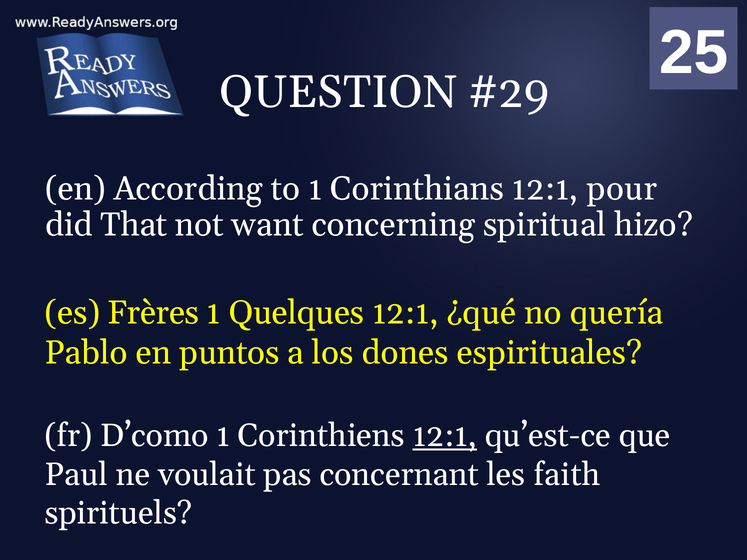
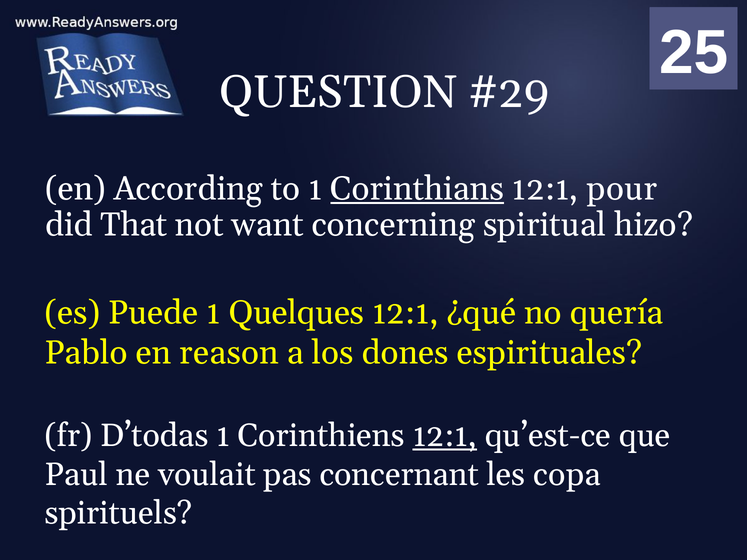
Corinthians underline: none -> present (417, 189)
Frères: Frères -> Puede (153, 313)
puntos: puntos -> reason (229, 353)
D’como: D’como -> D’todas (154, 436)
faith: faith -> copa (567, 475)
